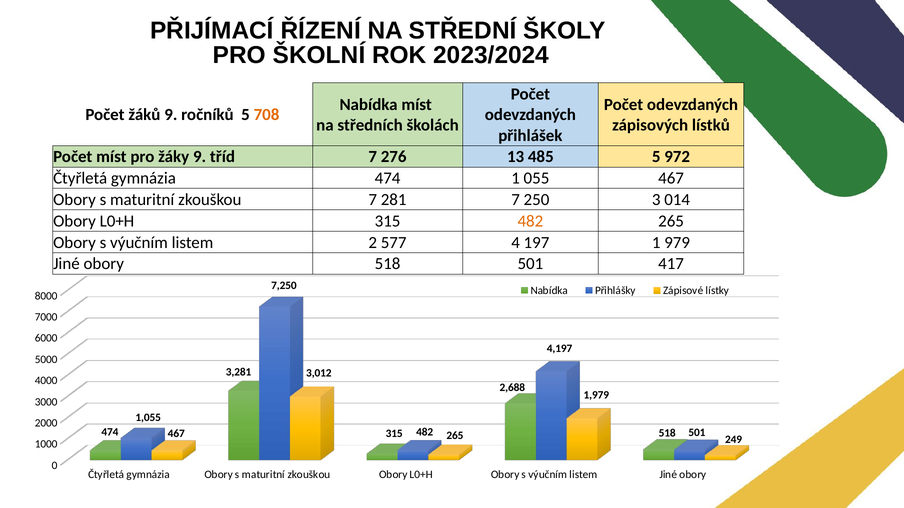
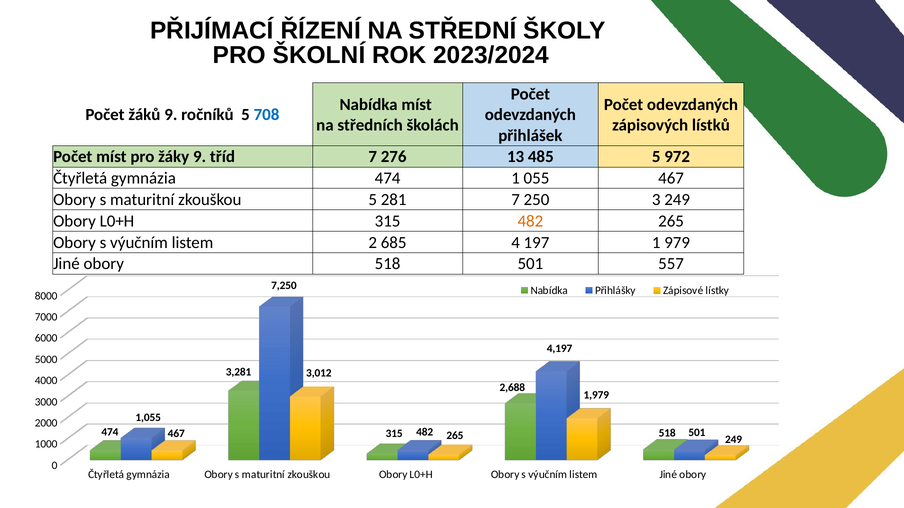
708 colour: orange -> blue (266, 115)
zkouškou 7: 7 -> 5 (373, 200)
3 014: 014 -> 249 (677, 200)
577: 577 -> 685 (394, 243)
417: 417 -> 557 (671, 264)
